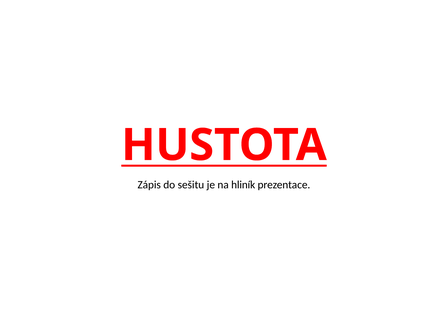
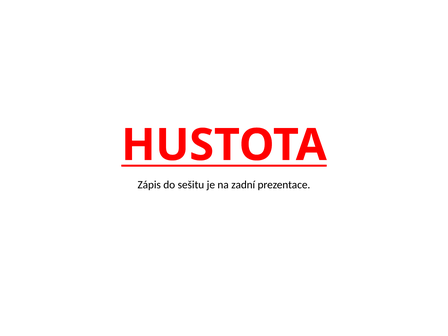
hliník: hliník -> zadní (243, 185)
